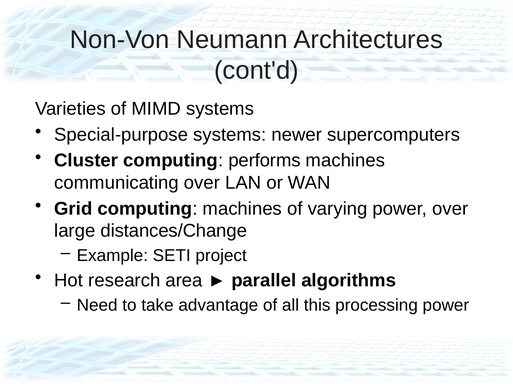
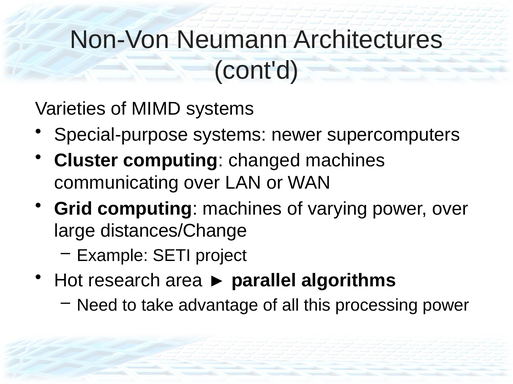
performs: performs -> changed (264, 161)
